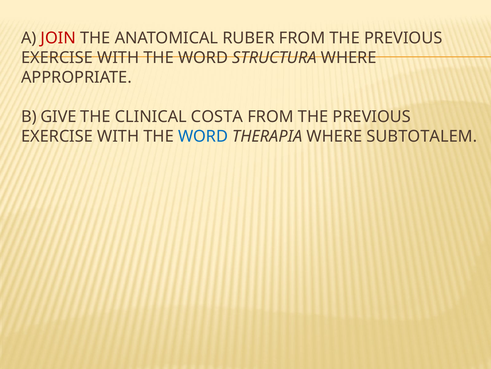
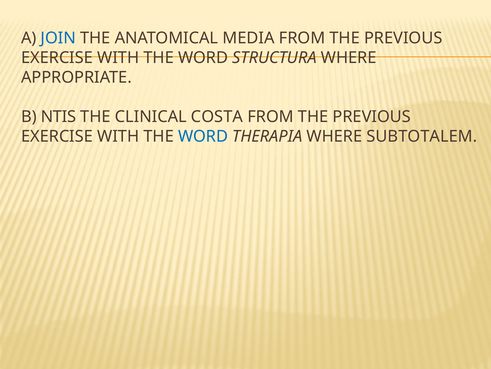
JOIN colour: red -> blue (58, 38)
RUBER: RUBER -> MEDIA (249, 38)
GIVE: GIVE -> NTIS (59, 116)
